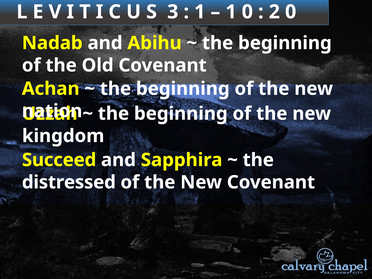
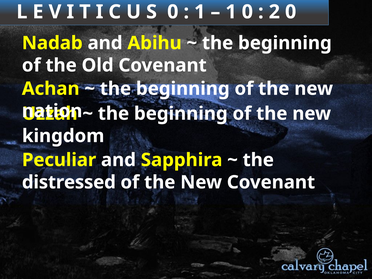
S 3: 3 -> 0 (173, 12)
Succeed: Succeed -> Peculiar (59, 160)
